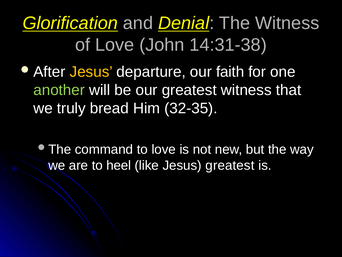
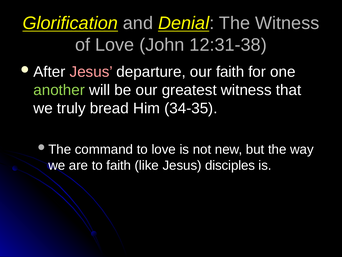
14:31-38: 14:31-38 -> 12:31-38 (228, 45)
Jesus colour: yellow -> pink (91, 72)
32-35: 32-35 -> 34-35 (191, 108)
to heel: heel -> faith (119, 165)
Jesus greatest: greatest -> disciples (230, 165)
